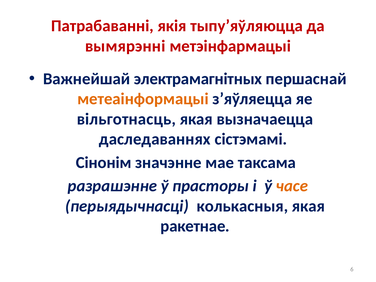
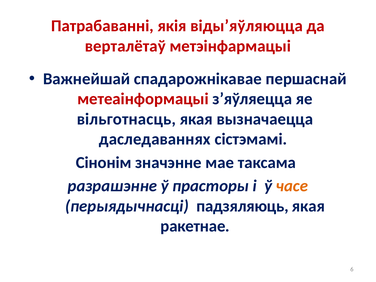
тыпу’яўляюцца: тыпу’яўляюцца -> віды’яўляюцца (247, 26)
вымярэнні: вымярэнні -> верталётаў (125, 46)
электрамагнітных: электрамагнітных -> спадарожнікавае (198, 79)
метеаінформацыі colour: orange -> red (143, 99)
колькасныя: колькасныя -> падзяляюць (242, 206)
